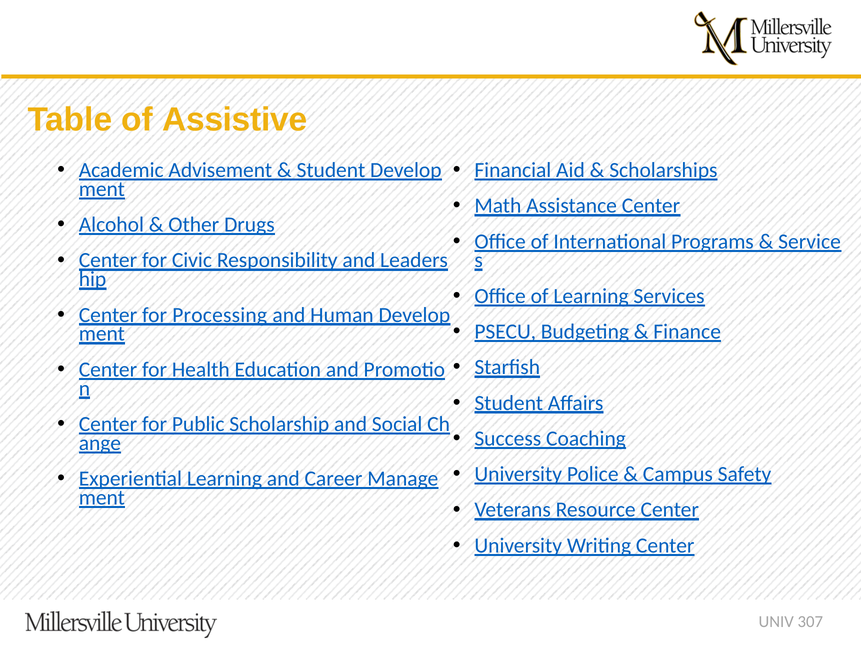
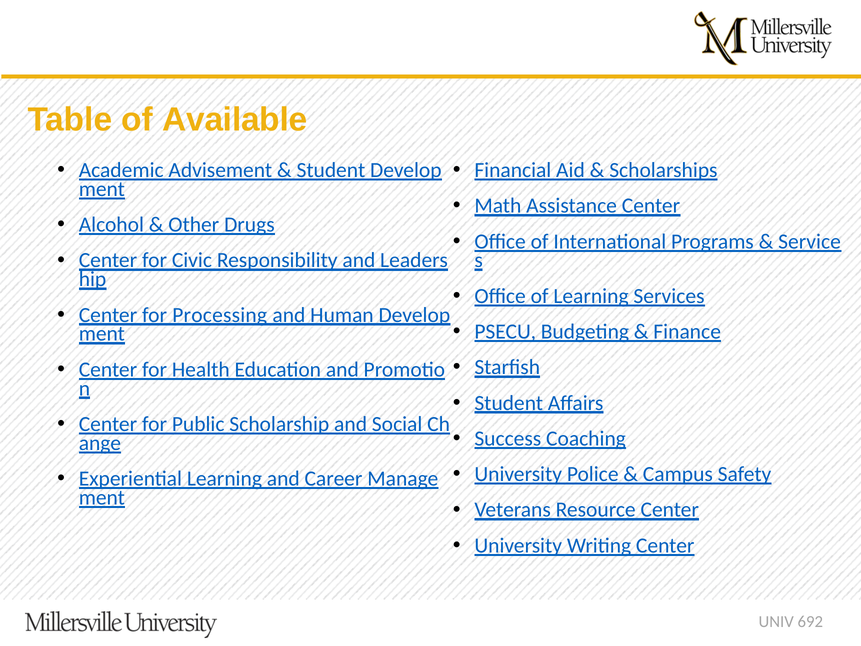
Assistive: Assistive -> Available (235, 120)
307: 307 -> 692 (810, 622)
